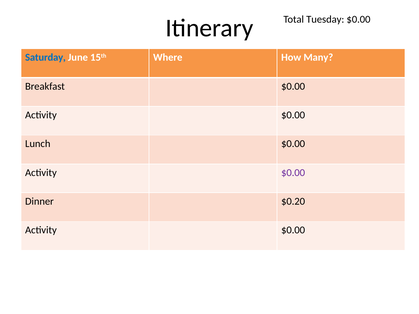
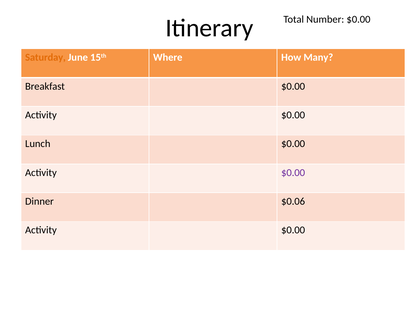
Tuesday: Tuesday -> Number (325, 20)
Saturday colour: blue -> orange (45, 57)
$0.20: $0.20 -> $0.06 (293, 202)
